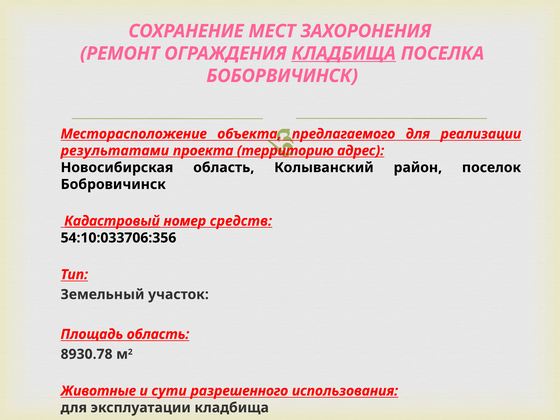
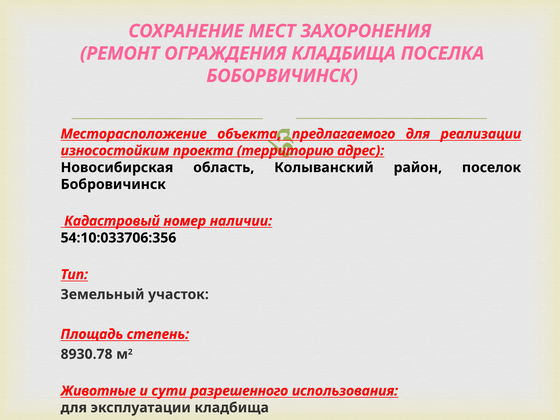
КЛАДБИЩА underline: present -> none (344, 53)
результатами: результатами -> износостойким (115, 151)
средств: средств -> наличии (241, 221)
Площадь область: область -> степень (158, 334)
